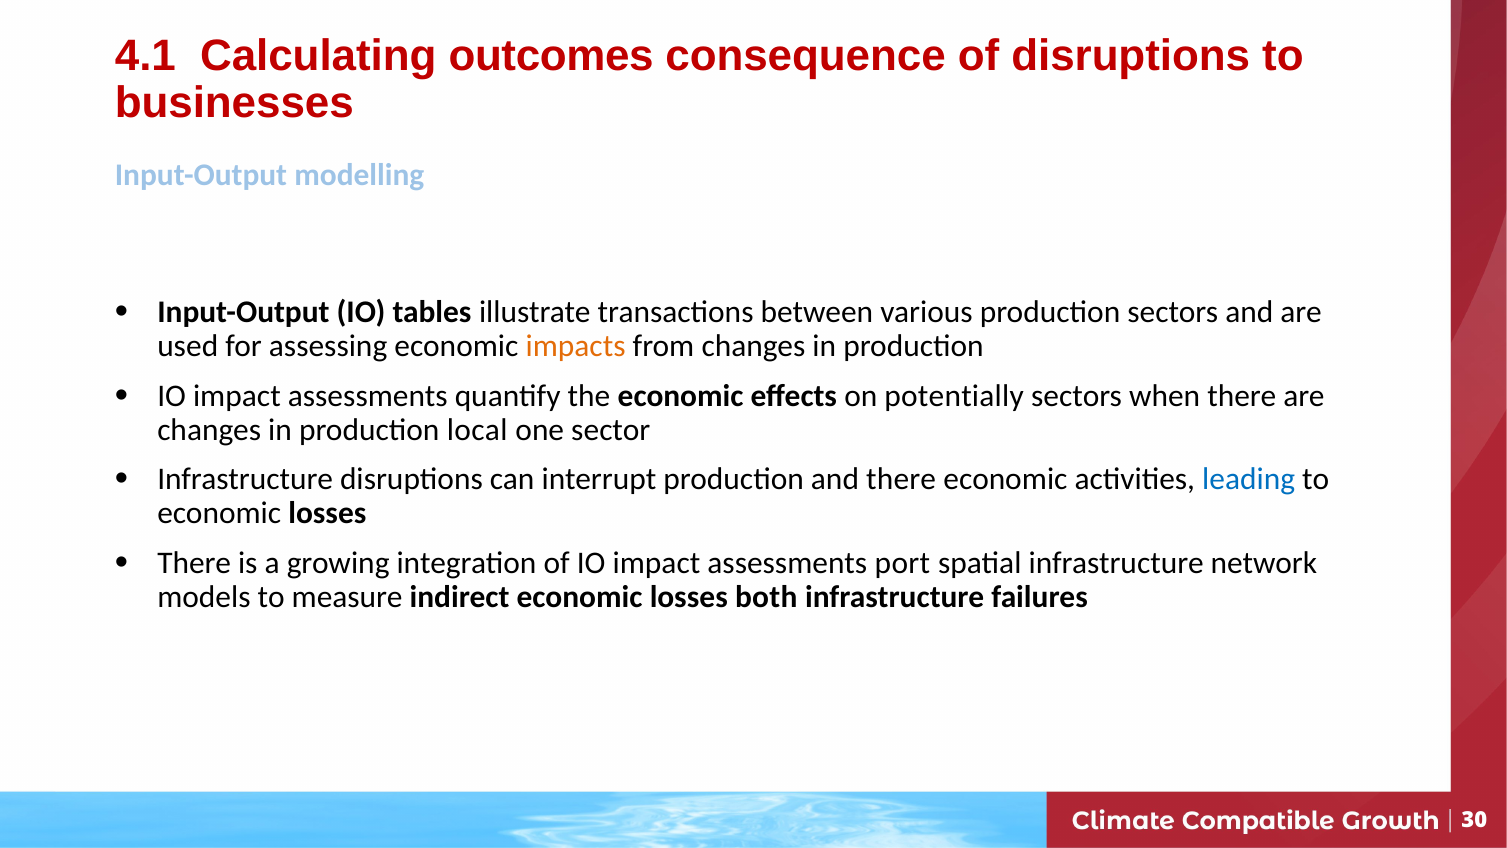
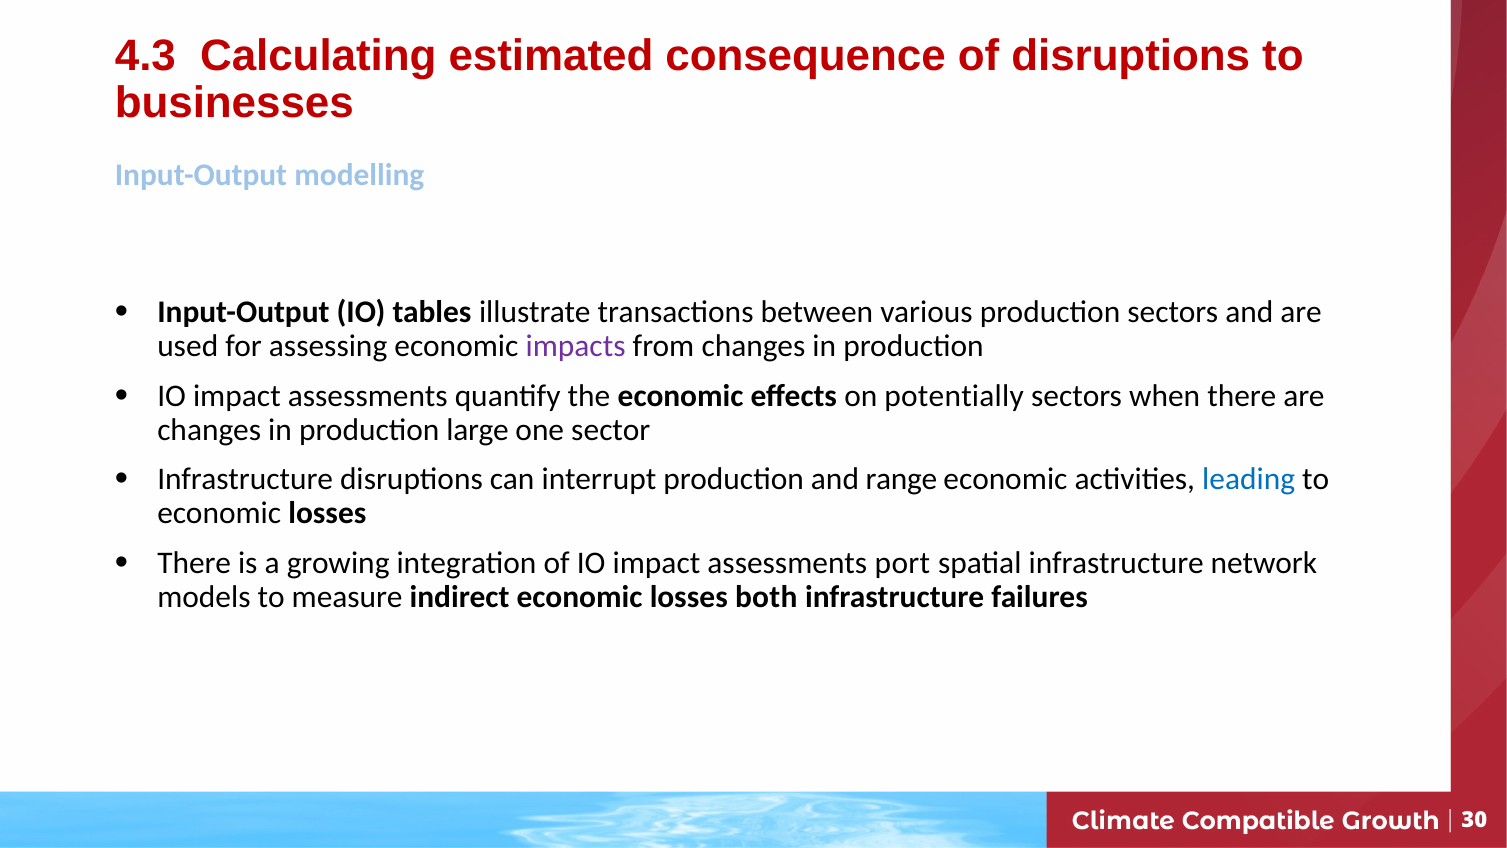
4.1: 4.1 -> 4.3 (145, 56)
outcomes: outcomes -> estimated (551, 56)
impacts colour: orange -> purple (576, 346)
local: local -> large (478, 430)
and there: there -> range (901, 479)
